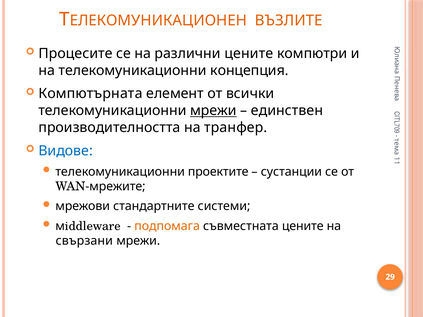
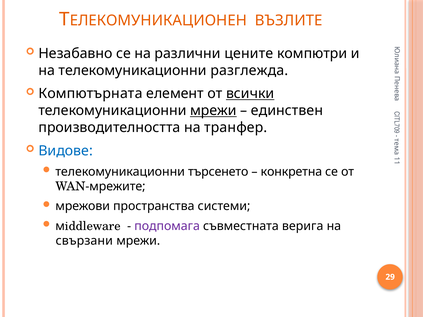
Процесите: Процесите -> Незабавно (76, 54)
концепция: концепция -> разглежда (249, 70)
всички underline: none -> present (250, 94)
проектите: проектите -> търсенето (218, 172)
сустанции: сустанции -> конкретна (291, 172)
стандартните: стандартните -> пространства (154, 206)
подпомага colour: orange -> purple (167, 226)
съвместната цените: цените -> верига (303, 226)
